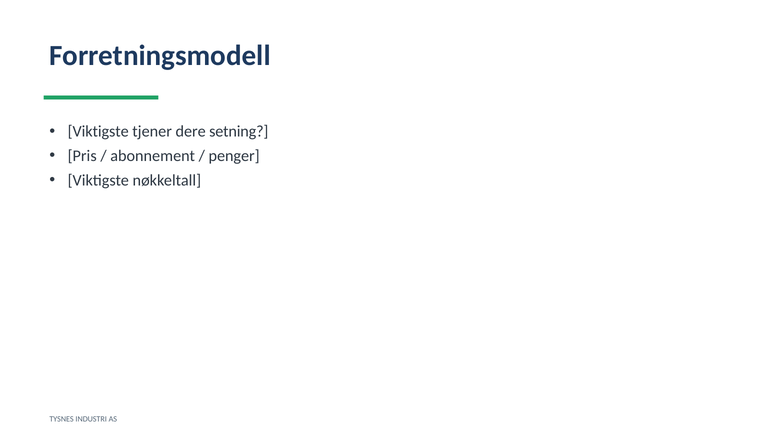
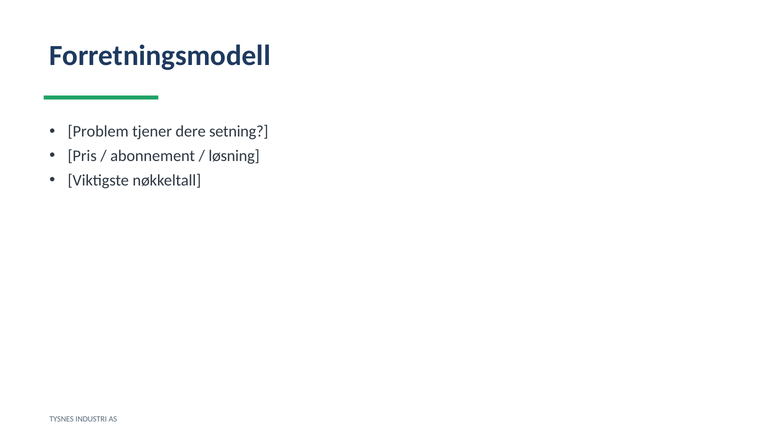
Viktigste: Viktigste -> Problem (98, 132)
penger: penger -> løsning (234, 156)
